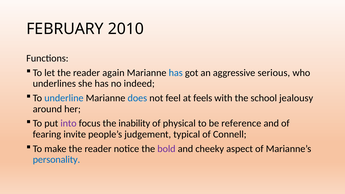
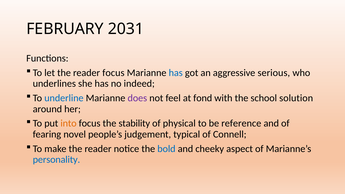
2010: 2010 -> 2031 (126, 29)
reader again: again -> focus (113, 73)
does colour: blue -> purple (137, 98)
feels: feels -> fond (203, 98)
jealousy: jealousy -> solution (296, 98)
into colour: purple -> orange (69, 123)
inability: inability -> stability (134, 123)
invite: invite -> novel (75, 134)
bold colour: purple -> blue (166, 149)
